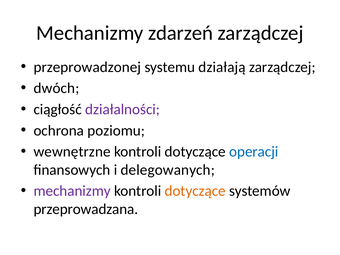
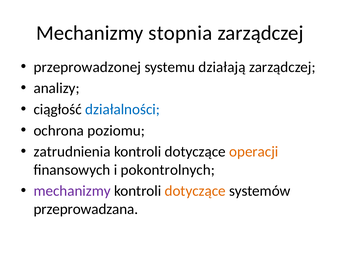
zdarzeń: zdarzeń -> stopnia (180, 33)
dwóch: dwóch -> analizy (57, 88)
działalności colour: purple -> blue (123, 109)
wewnętrzne: wewnętrzne -> zatrudnienia (72, 152)
operacji colour: blue -> orange (254, 152)
delegowanych: delegowanych -> pokontrolnych (168, 170)
